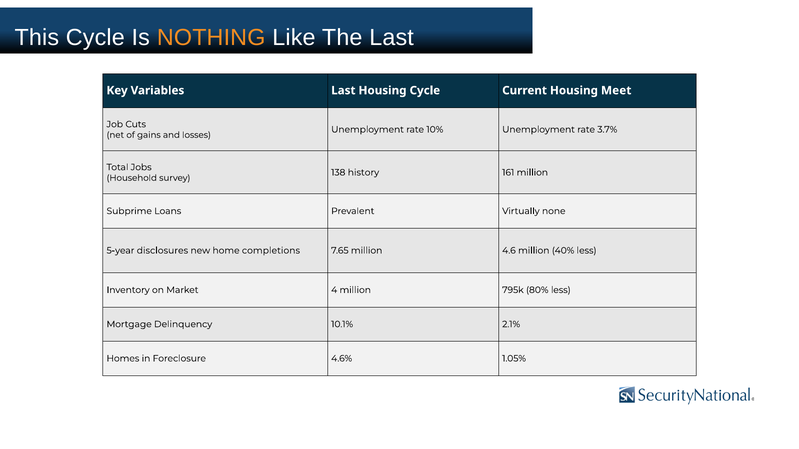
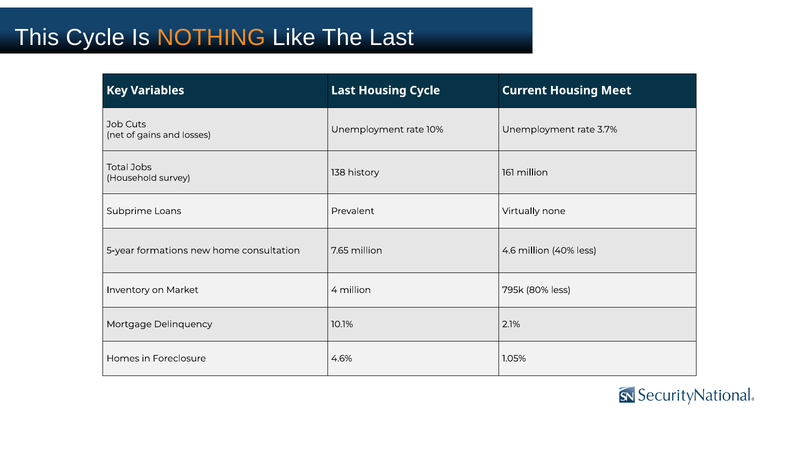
disclosures: disclosures -> formations (162, 251)
completions: completions -> consultation (271, 251)
